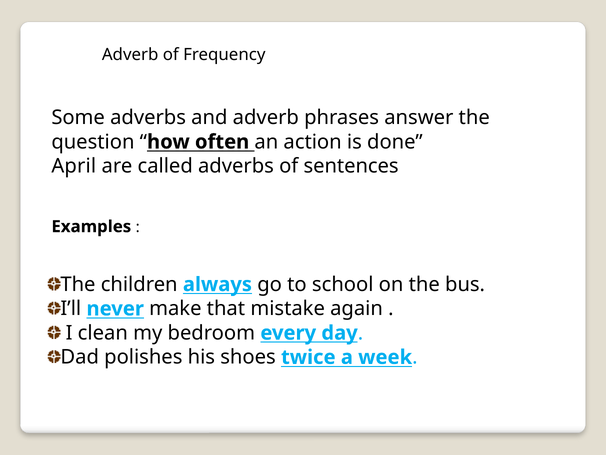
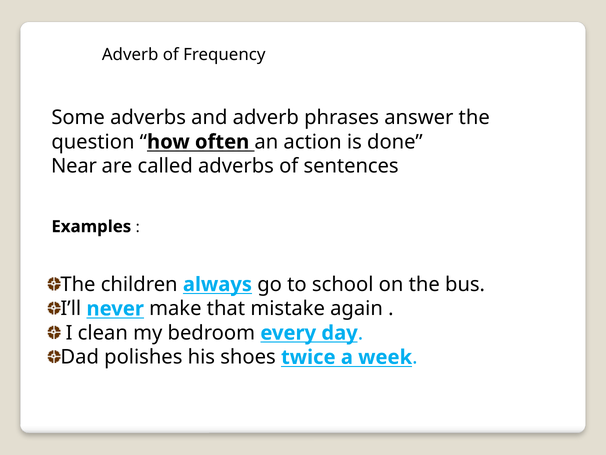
April: April -> Near (74, 166)
